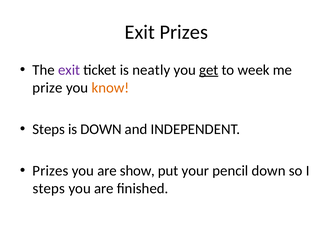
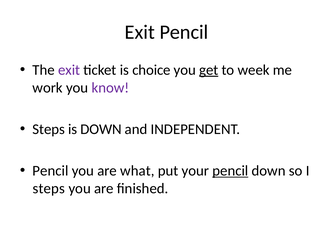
Exit Prizes: Prizes -> Pencil (184, 32)
neatly: neatly -> choice (151, 70)
prize: prize -> work (48, 88)
know colour: orange -> purple (110, 88)
Prizes: Prizes -> Pencil (50, 171)
show: show -> what (137, 171)
pencil underline: none -> present (230, 171)
